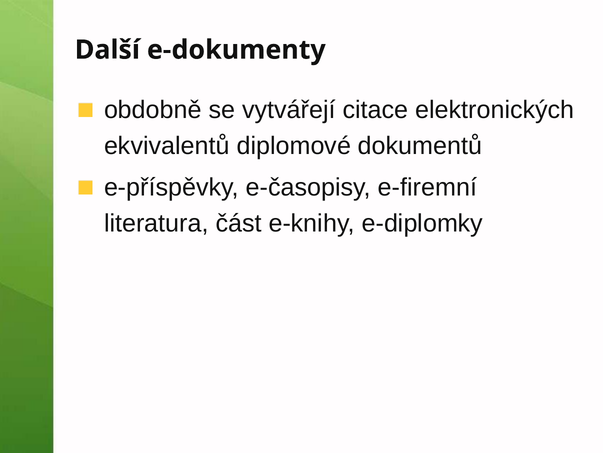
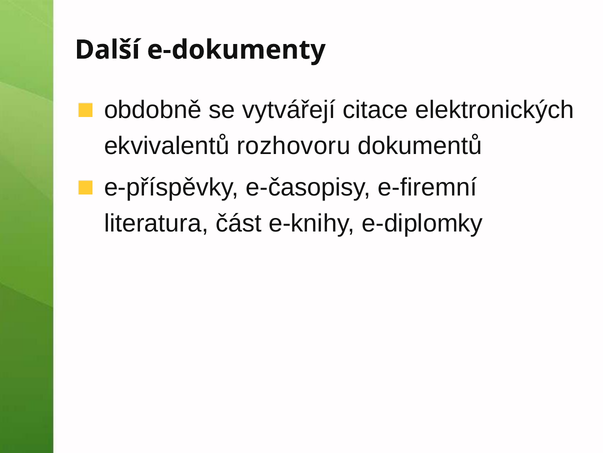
diplomové: diplomové -> rozhovoru (294, 146)
